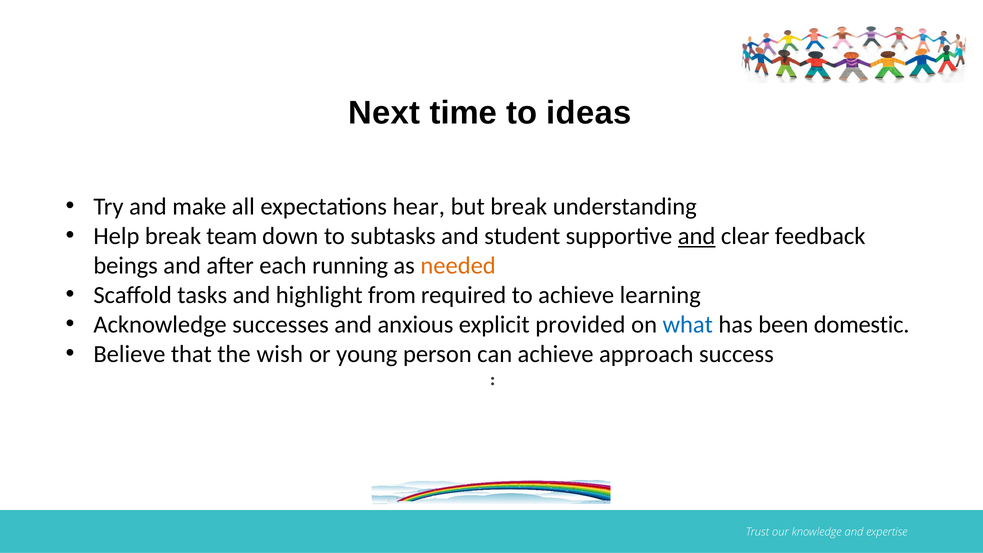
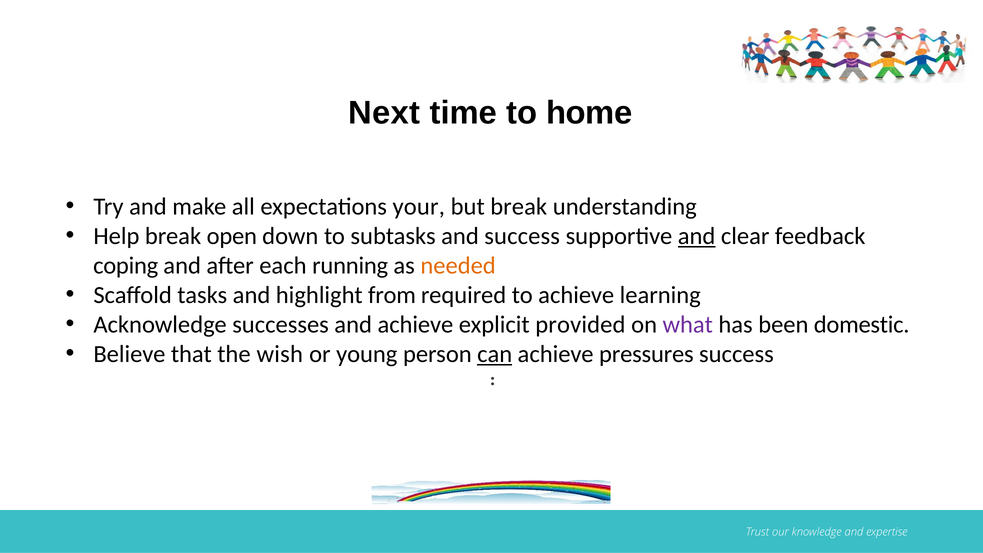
ideas: ideas -> home (589, 113)
hear: hear -> your (419, 207)
team: team -> open (232, 236)
and student: student -> success (522, 236)
beings: beings -> coping (126, 265)
and anxious: anxious -> achieve (415, 324)
what colour: blue -> purple (688, 324)
can underline: none -> present (495, 354)
approach: approach -> pressures (646, 354)
